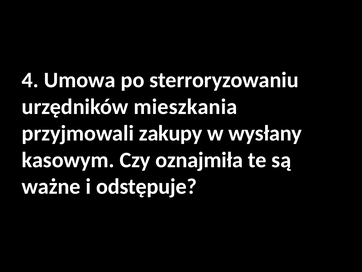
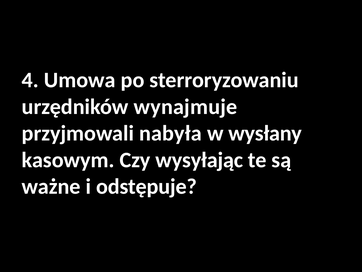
mieszkania: mieszkania -> wynajmuje (185, 107)
zakupy: zakupy -> nabyła (170, 133)
oznajmiła: oznajmiła -> wysyłając (199, 160)
